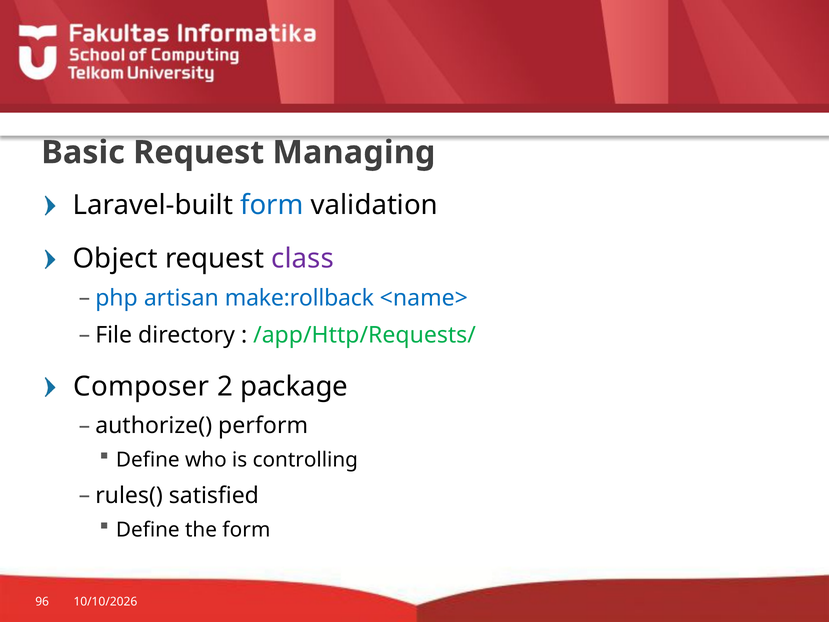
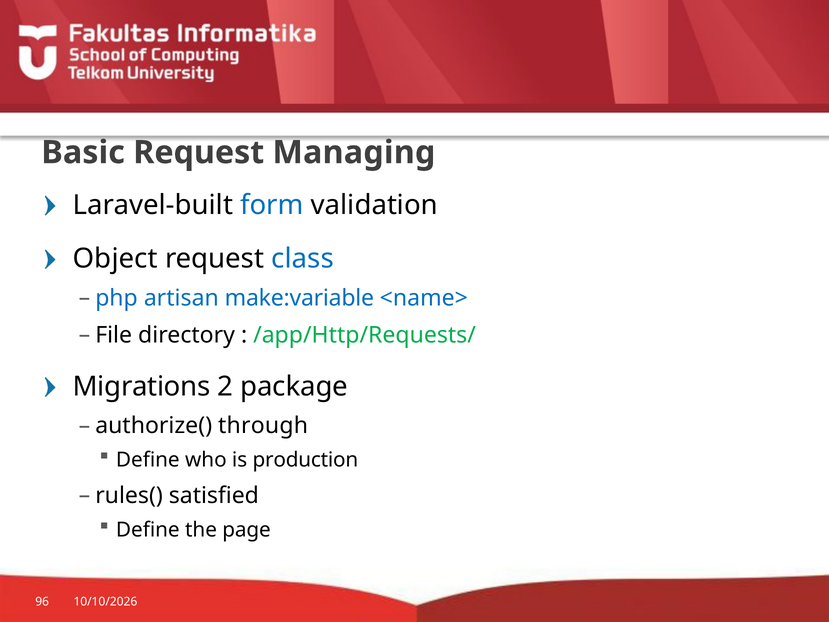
class colour: purple -> blue (303, 259)
make:rollback: make:rollback -> make:variable (299, 298)
Composer: Composer -> Migrations (142, 386)
perform: perform -> through (263, 426)
controlling: controlling -> production (305, 460)
the form: form -> page (247, 530)
